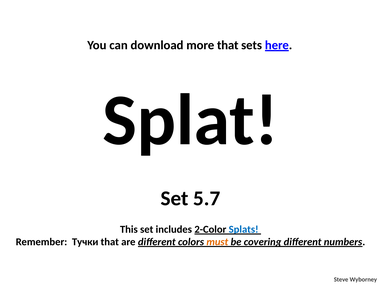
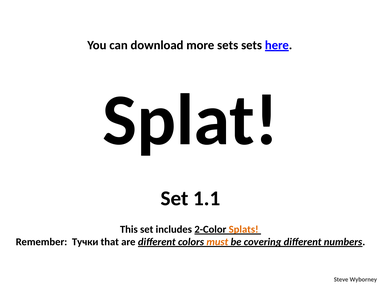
more that: that -> sets (228, 45)
5.7: 5.7 -> 1.1 (207, 199)
Splats colour: blue -> orange (244, 230)
